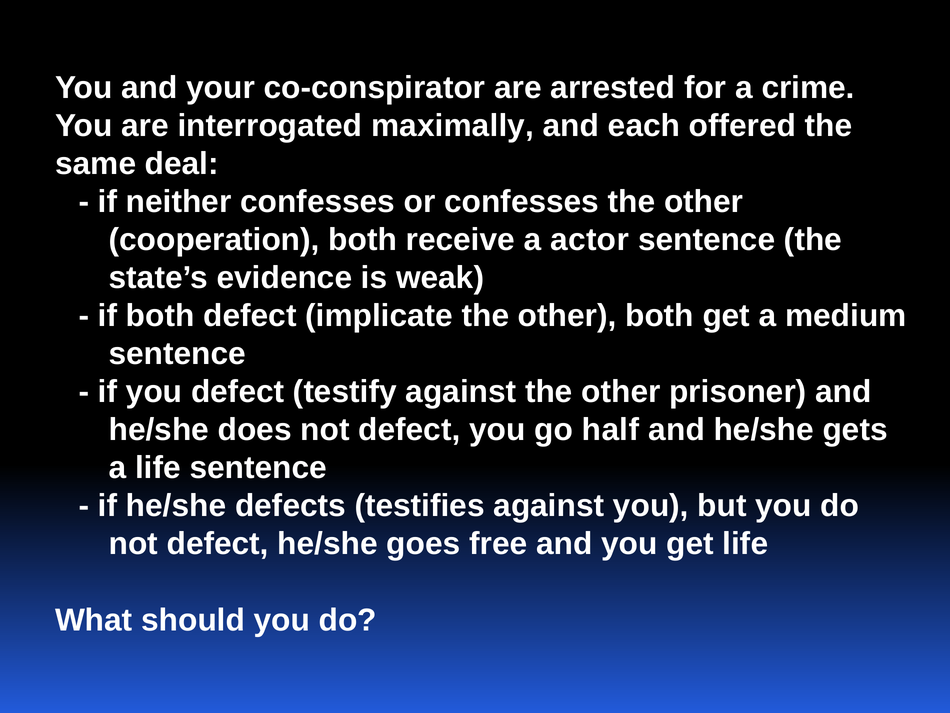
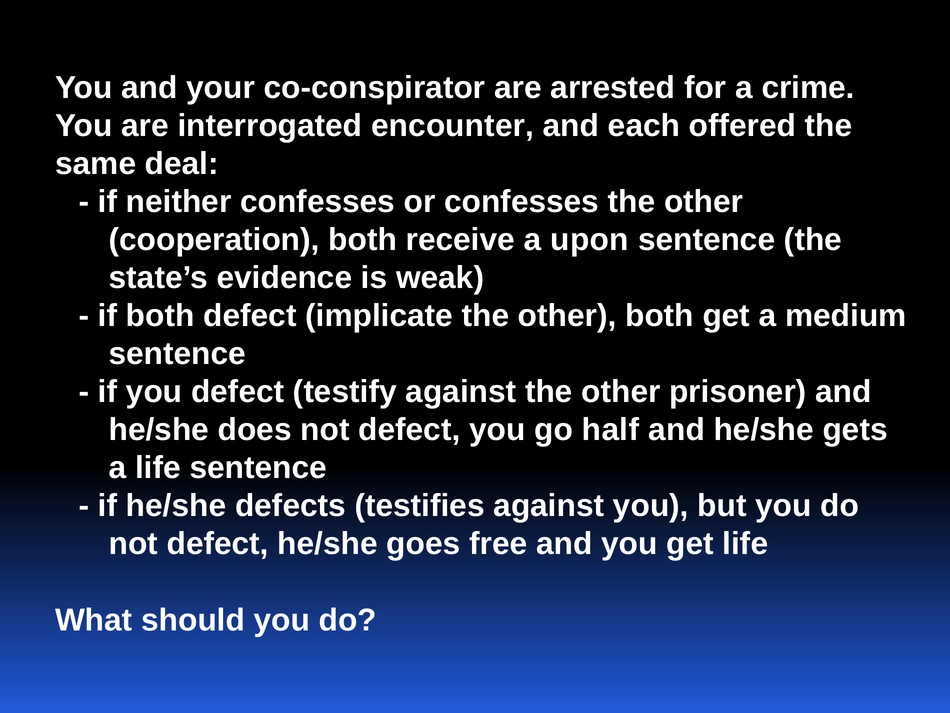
maximally: maximally -> encounter (453, 126)
actor: actor -> upon (589, 240)
